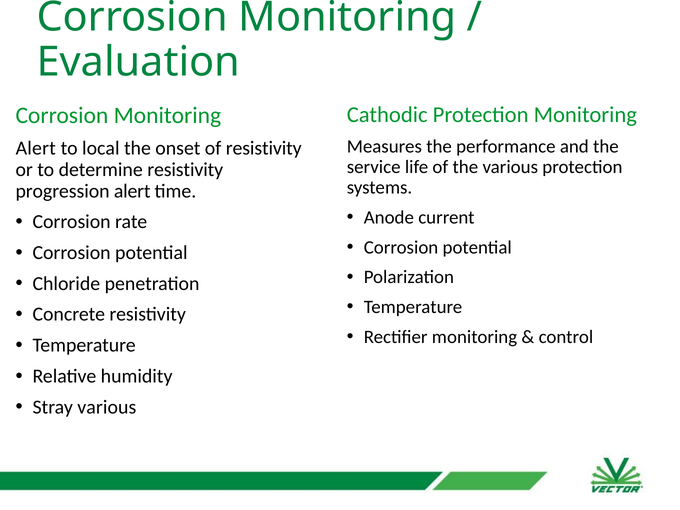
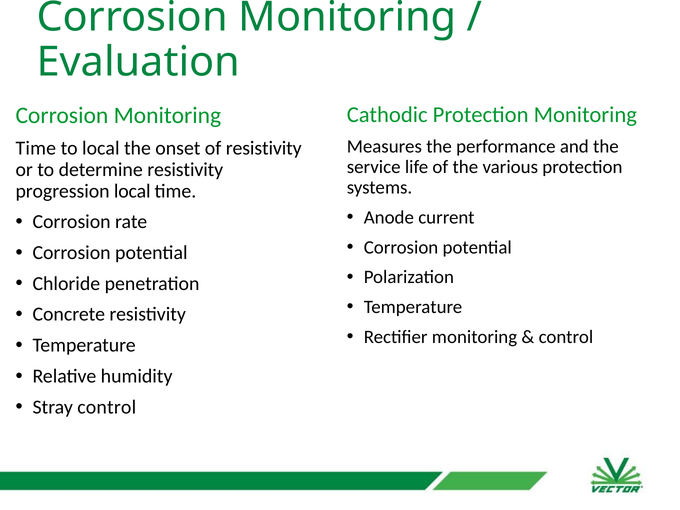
Alert: Alert -> Time (36, 148)
progression alert: alert -> local (132, 191)
Stray various: various -> control (107, 407)
